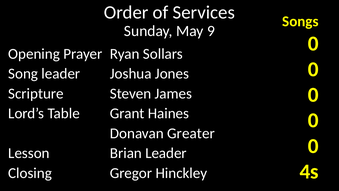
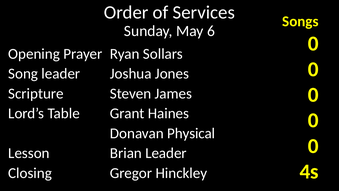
9: 9 -> 6 (211, 31)
Greater: Greater -> Physical (191, 133)
